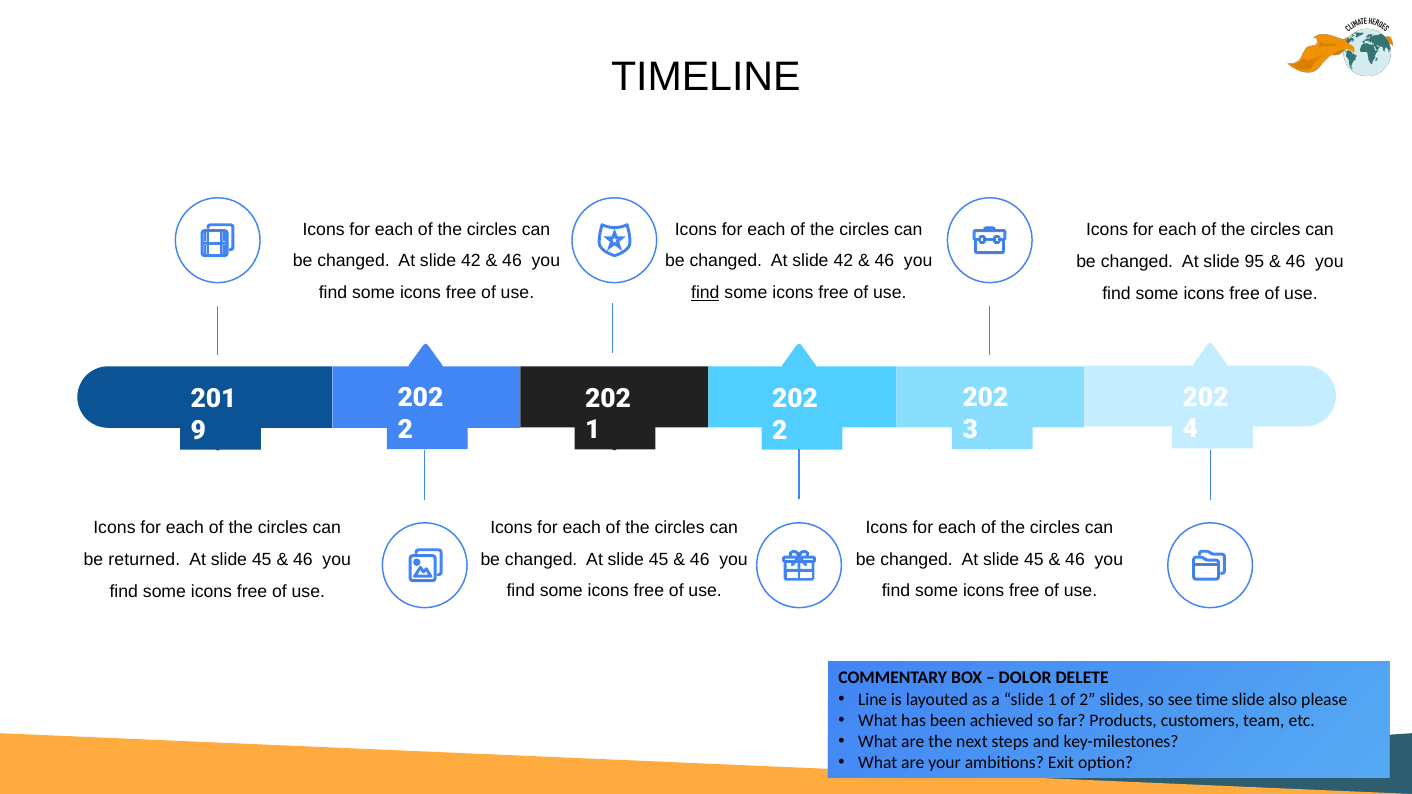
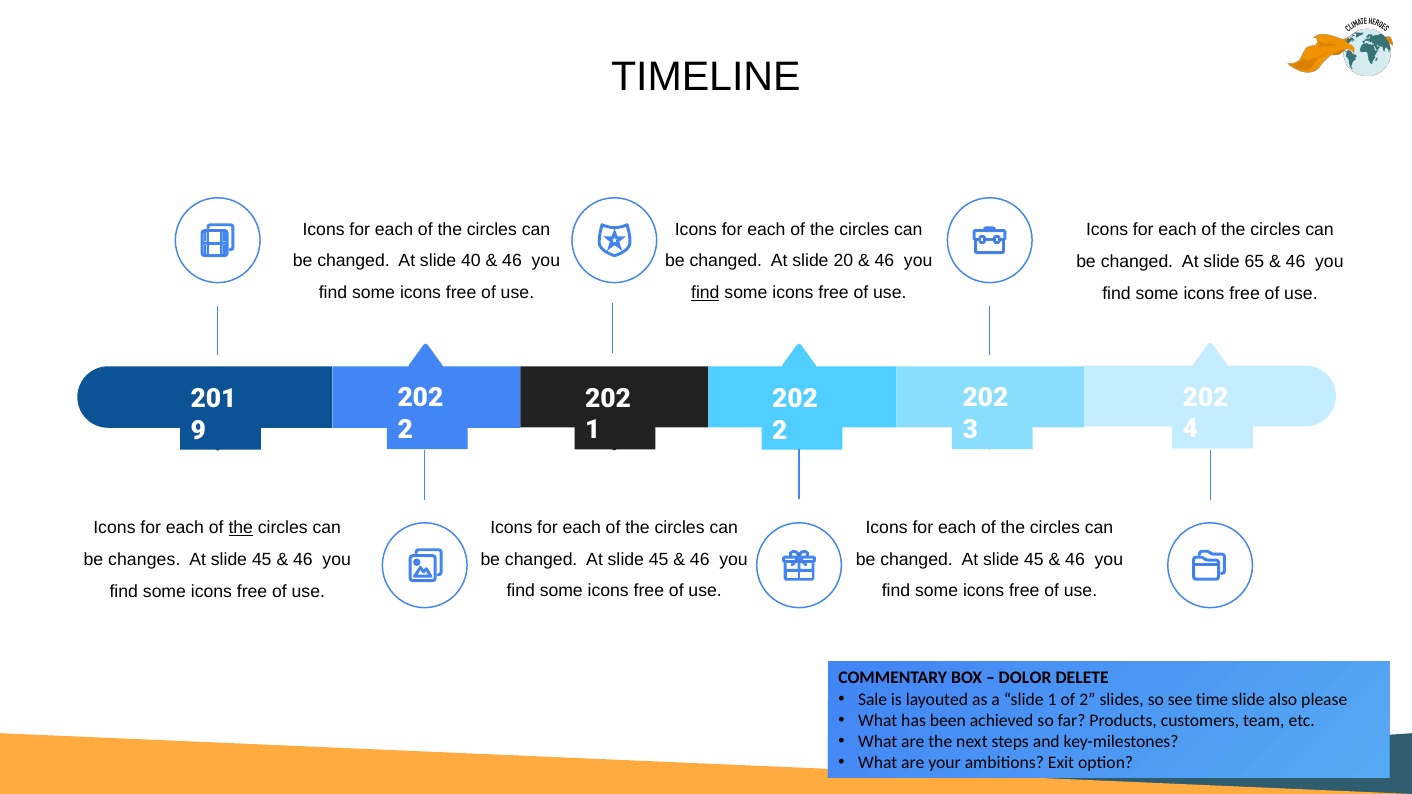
42: 42 -> 40 (471, 261)
42: 42 -> 20 (843, 261)
95: 95 -> 65 (1254, 262)
the underline: none -> present (241, 528)
returned: returned -> changes (144, 560)
Line: Line -> Sale (873, 700)
